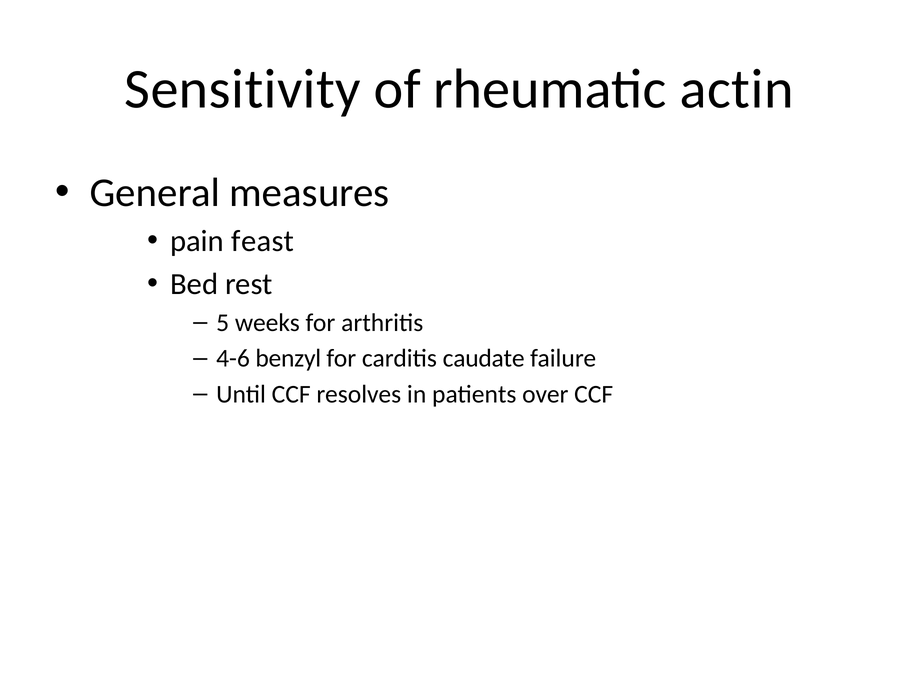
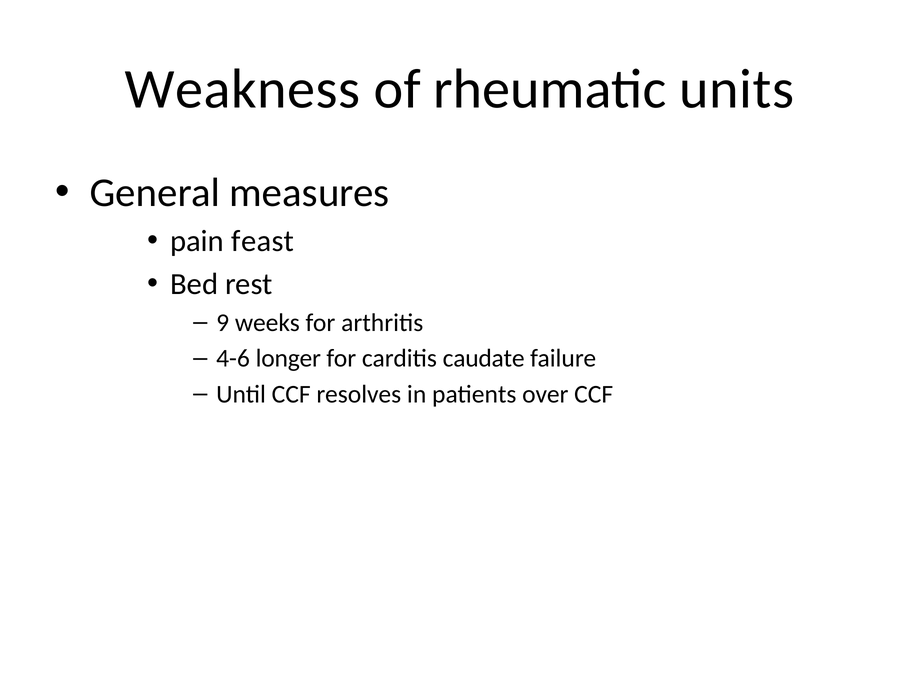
Sensitivity: Sensitivity -> Weakness (243, 89)
actin: actin -> units (737, 89)
5: 5 -> 9 (223, 323)
benzyl: benzyl -> longer (288, 359)
